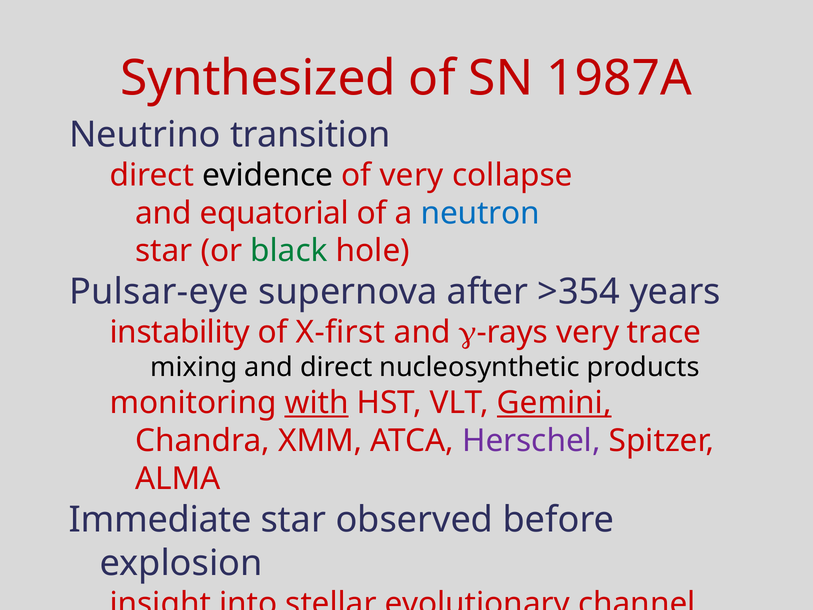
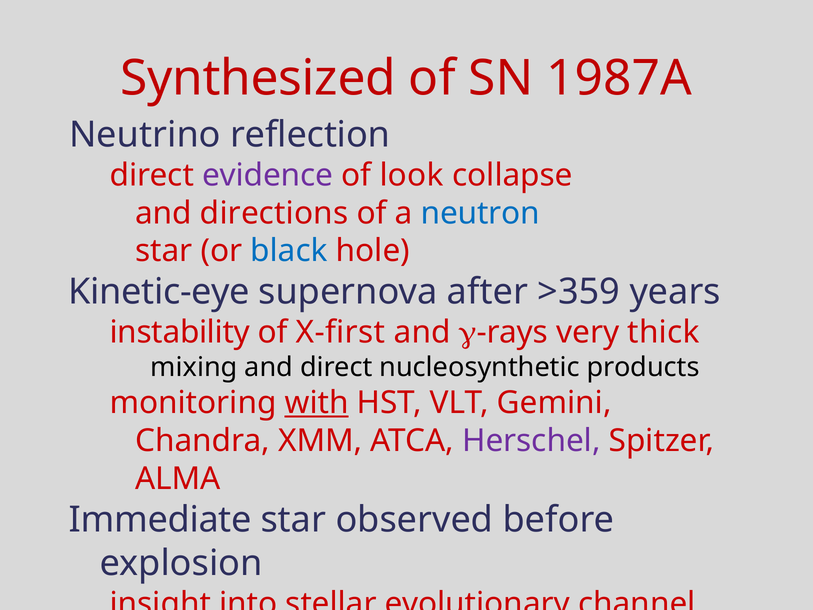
transition: transition -> reflection (310, 135)
evidence colour: black -> purple (268, 175)
of very: very -> look (412, 175)
equatorial: equatorial -> directions (274, 213)
black colour: green -> blue (289, 251)
Pulsar-eye: Pulsar-eye -> Kinetic-eye (159, 292)
>354: >354 -> >359 (579, 292)
trace: trace -> thick (664, 332)
Gemini underline: present -> none (554, 403)
